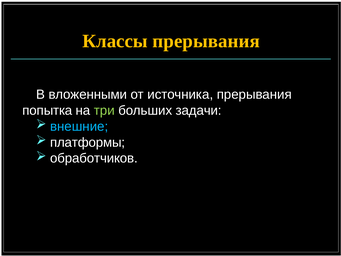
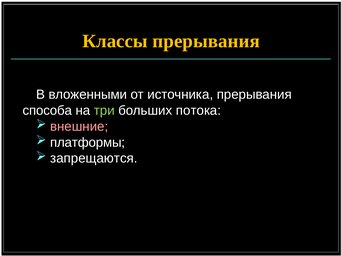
попытка: попытка -> способа (47, 110)
задачи: задачи -> потока (199, 110)
внешние colour: light blue -> pink (79, 126)
обработчиков: обработчиков -> запрещаются (94, 158)
